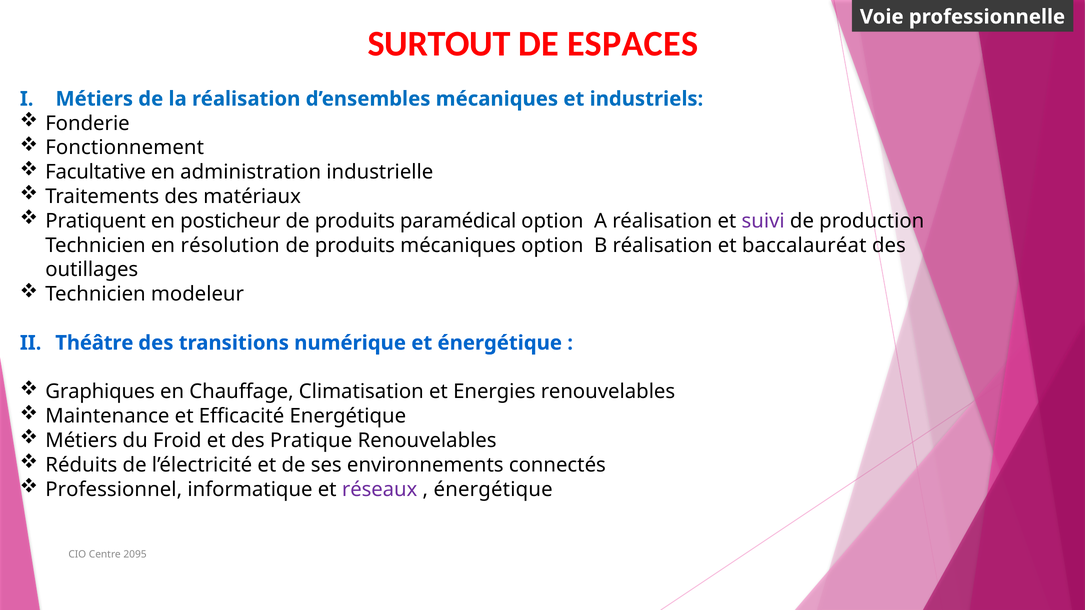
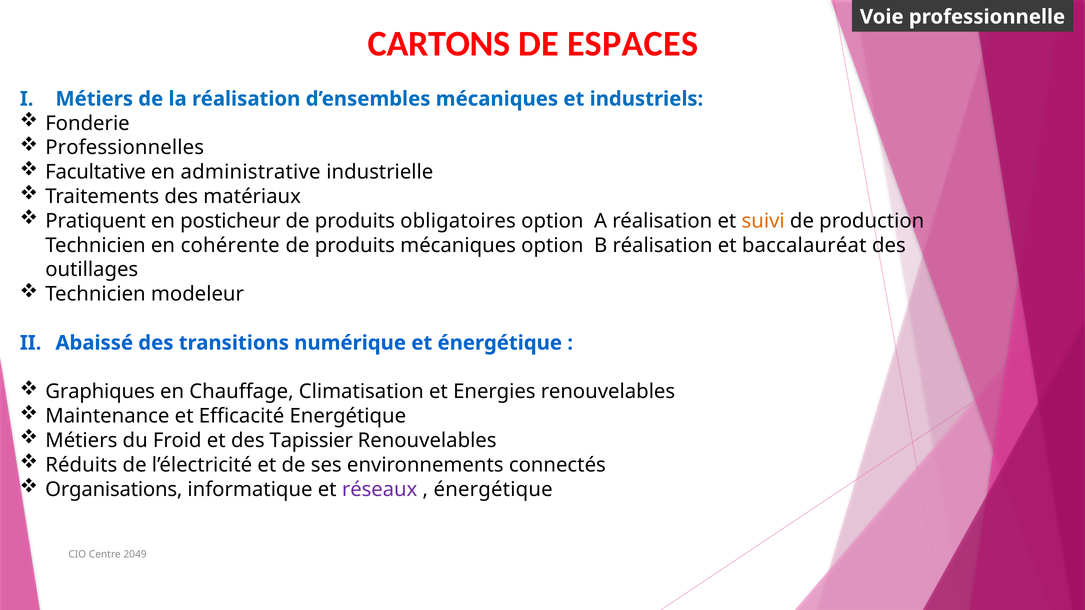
SURTOUT: SURTOUT -> CARTONS (439, 44)
Fonctionnement: Fonctionnement -> Professionnelles (125, 148)
administration: administration -> administrative (251, 172)
paramédical: paramédical -> obligatoires (458, 221)
suivi colour: purple -> orange (763, 221)
résolution: résolution -> cohérente (230, 245)
Théâtre: Théâtre -> Abaissé (94, 343)
Pratique: Pratique -> Tapissier (311, 441)
Professionnel: Professionnel -> Organisations (114, 490)
2095: 2095 -> 2049 (135, 555)
